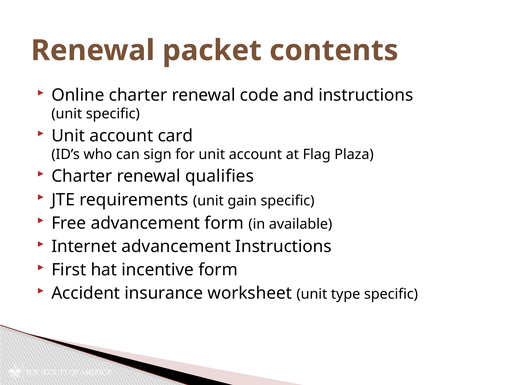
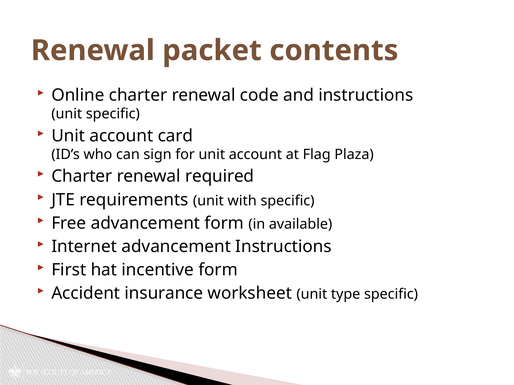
qualifies: qualifies -> required (220, 177)
gain: gain -> with (242, 201)
